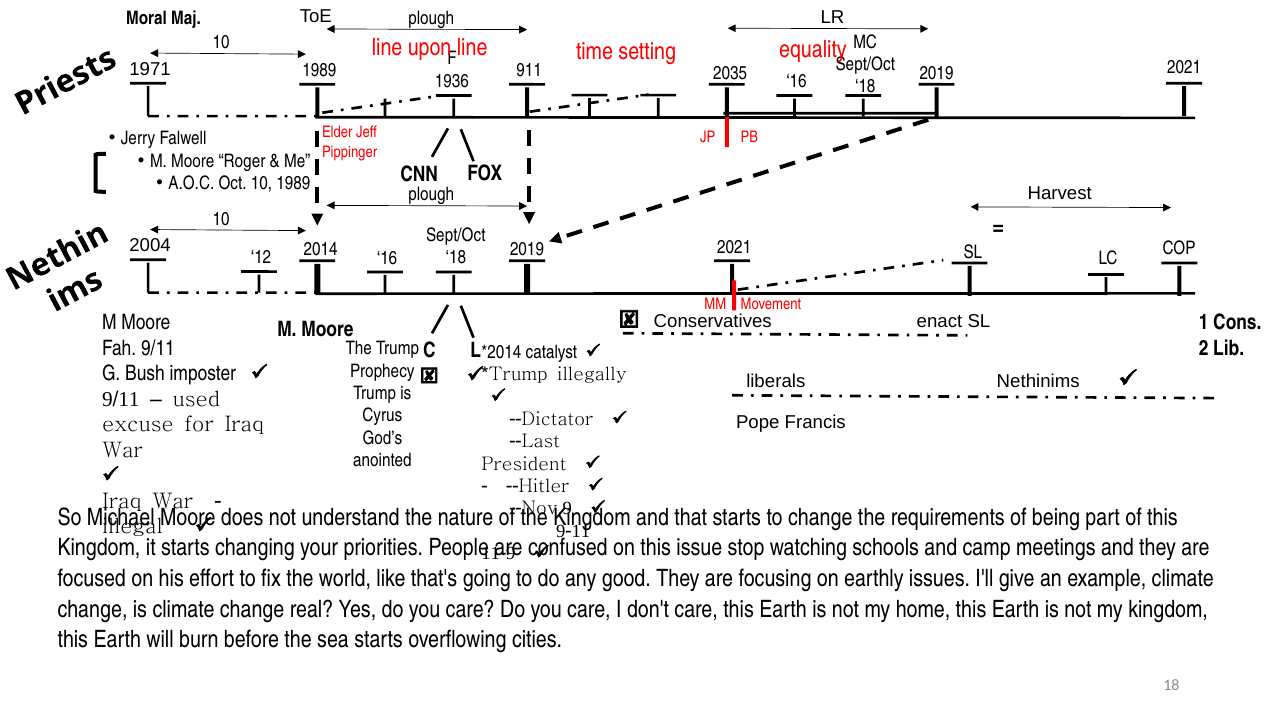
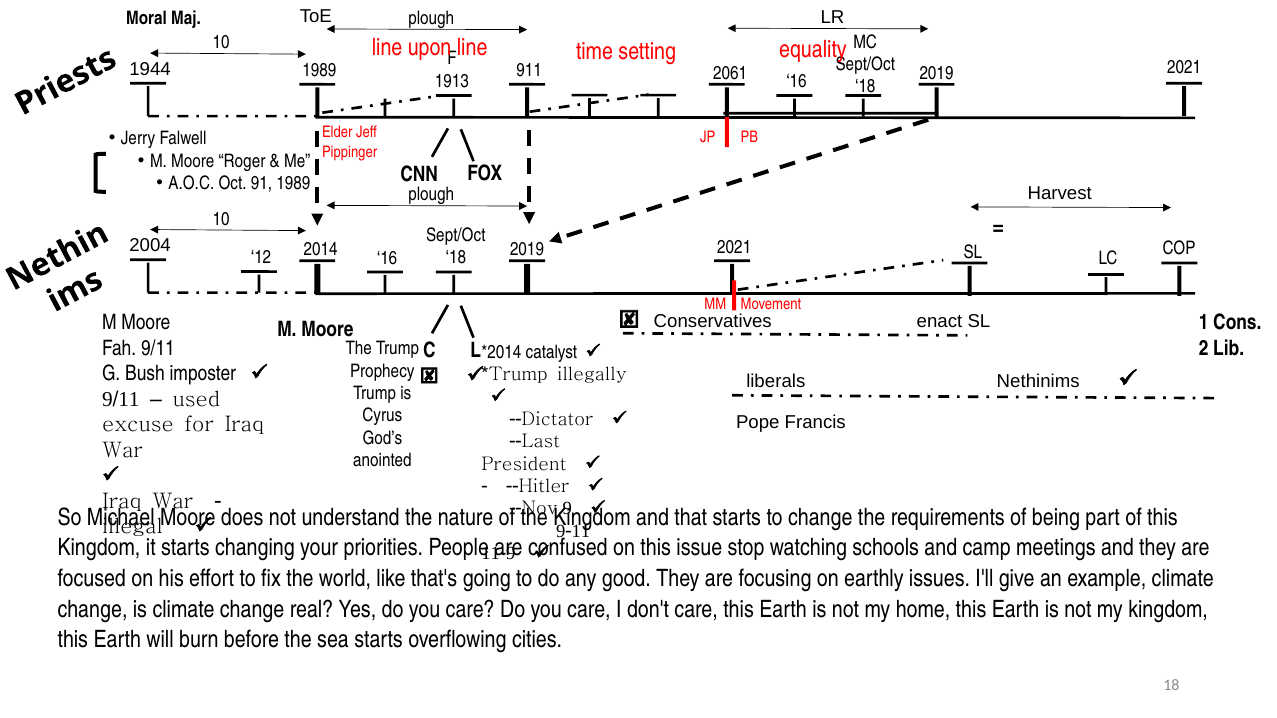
1971: 1971 -> 1944 (150, 69)
2035: 2035 -> 2061 (730, 73)
1936: 1936 -> 1913 (452, 81)
Oct 10: 10 -> 91 (261, 183)
